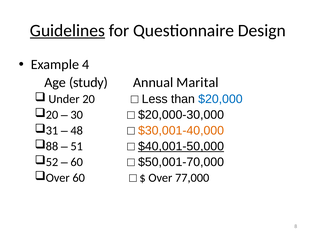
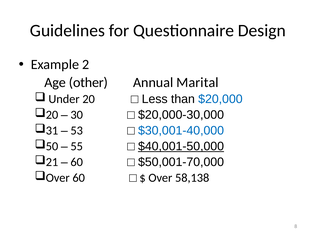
Guidelines underline: present -> none (67, 30)
4: 4 -> 2 (86, 64)
study: study -> other (88, 82)
48: 48 -> 53 (77, 131)
$30,001-40,000 colour: orange -> blue (181, 131)
88: 88 -> 50 (52, 146)
51: 51 -> 55 (77, 146)
52: 52 -> 21 (52, 162)
77,000: 77,000 -> 58,138 (192, 178)
